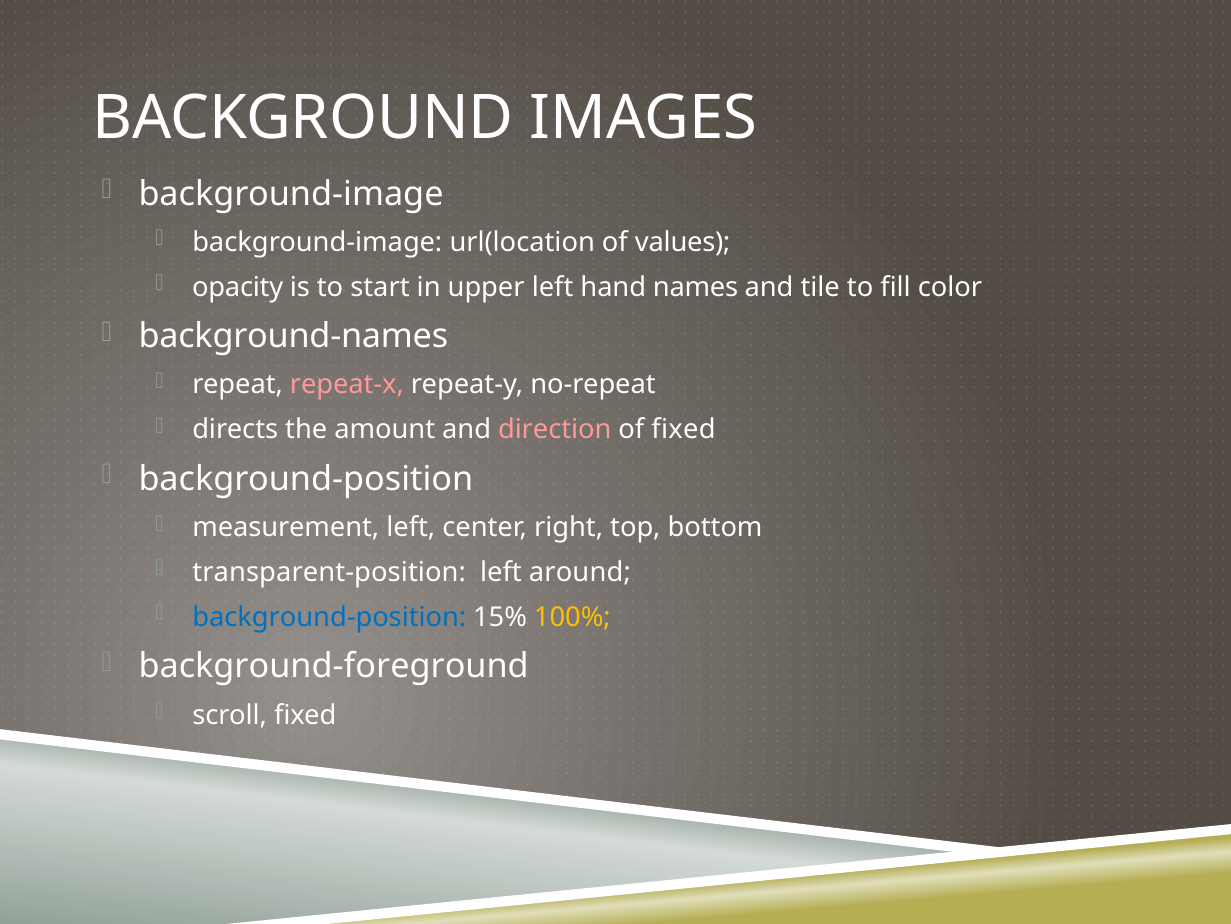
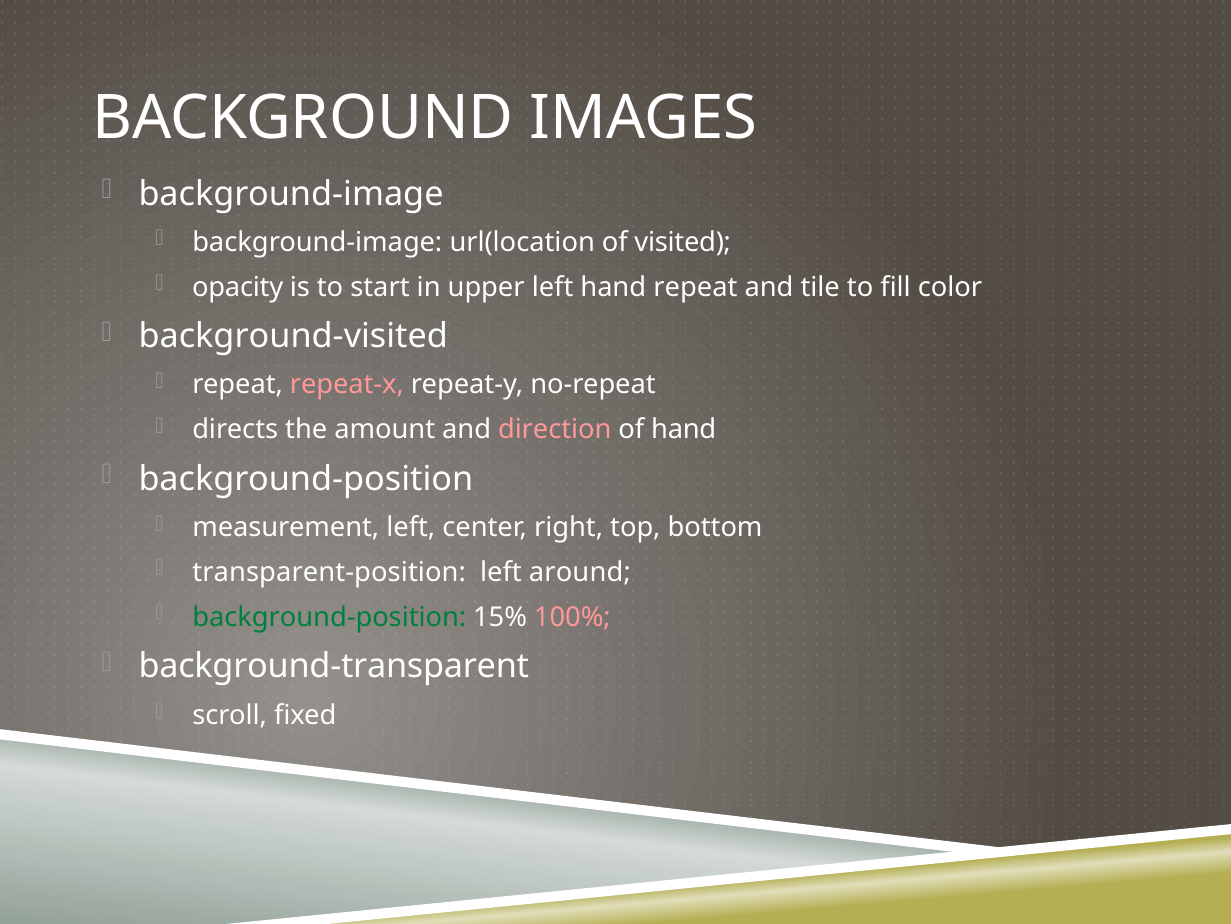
values: values -> visited (683, 242)
hand names: names -> repeat (695, 287)
background-names: background-names -> background-visited (293, 336)
of fixed: fixed -> hand (684, 429)
background-position colour: blue -> green (329, 617)
100% colour: yellow -> pink (572, 617)
background-foreground: background-foreground -> background-transparent (334, 666)
